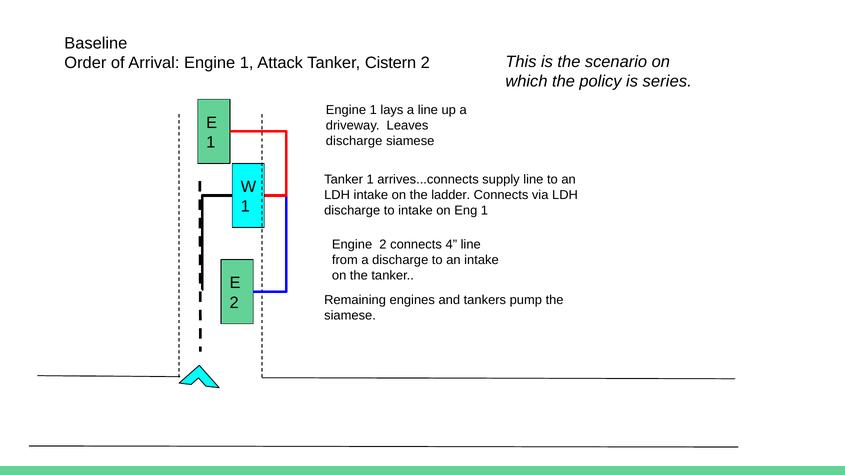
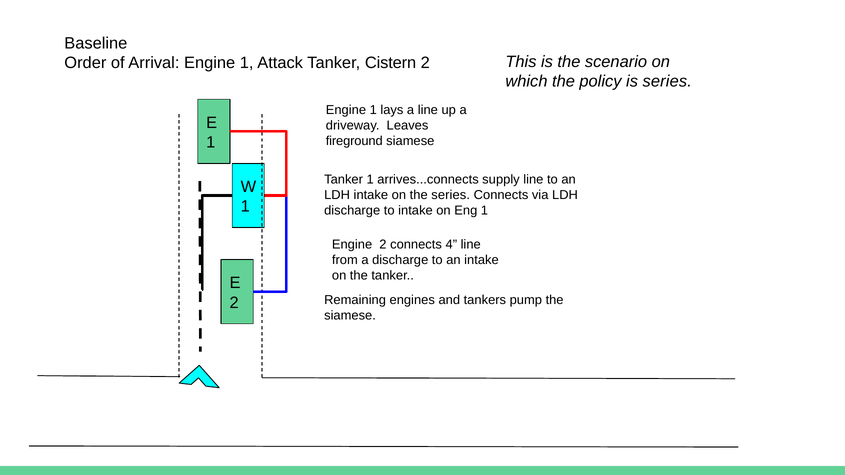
discharge: discharge -> fireground (354, 141)
the ladder: ladder -> series (451, 195)
